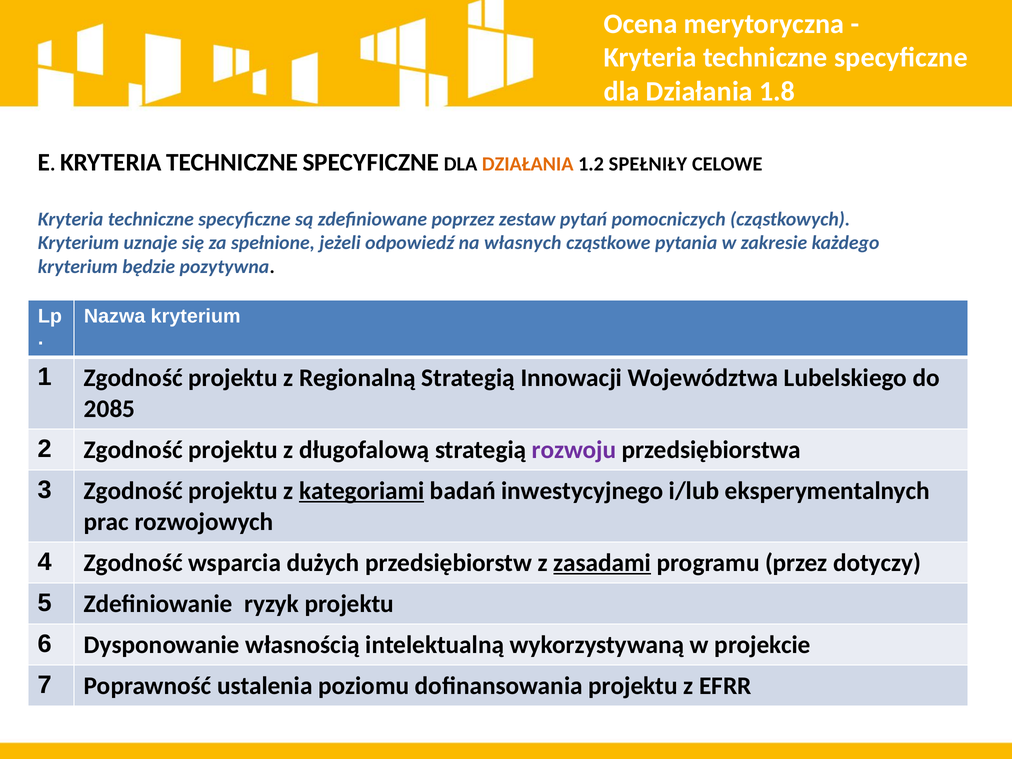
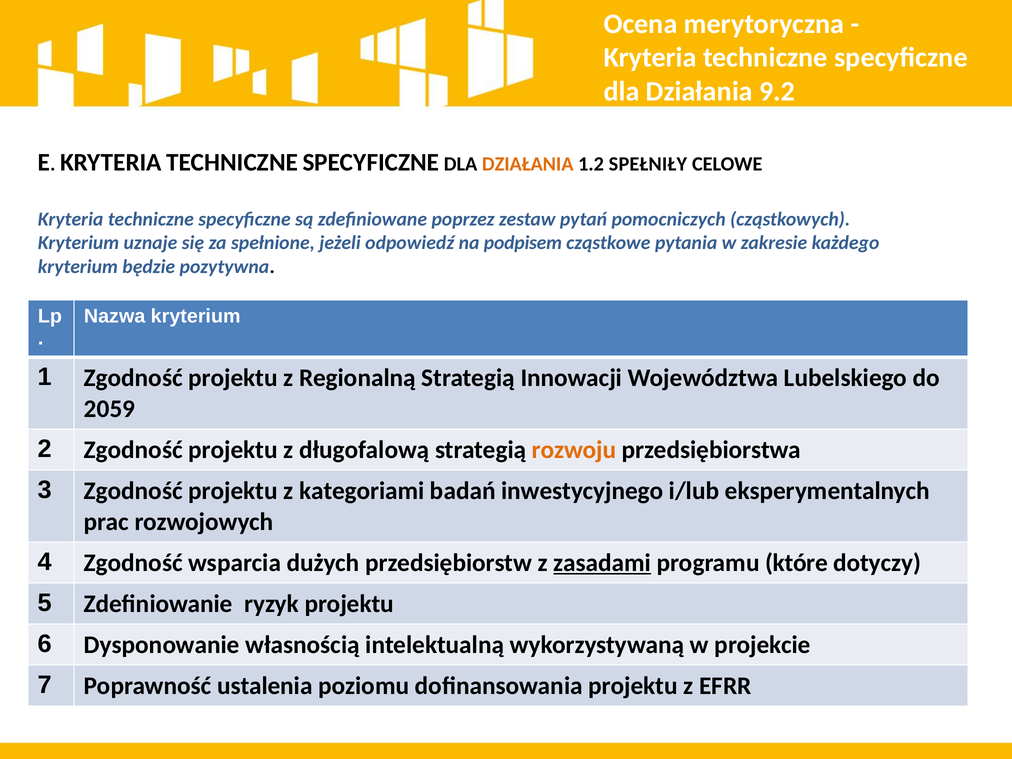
1.8: 1.8 -> 9.2 (777, 91)
własnych: własnych -> podpisem (523, 243)
2085: 2085 -> 2059 (110, 409)
rozwoju colour: purple -> orange (574, 450)
kategoriami underline: present -> none (362, 491)
przez: przez -> które (796, 563)
